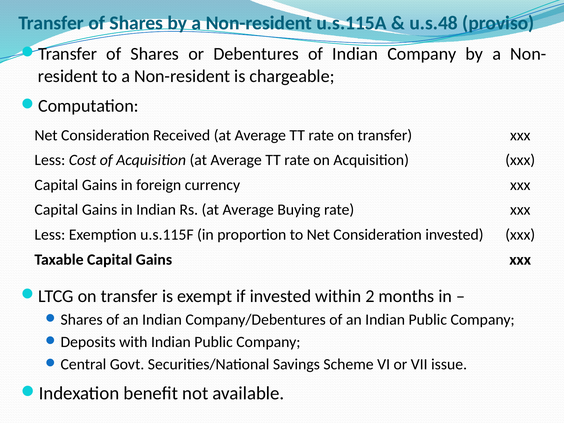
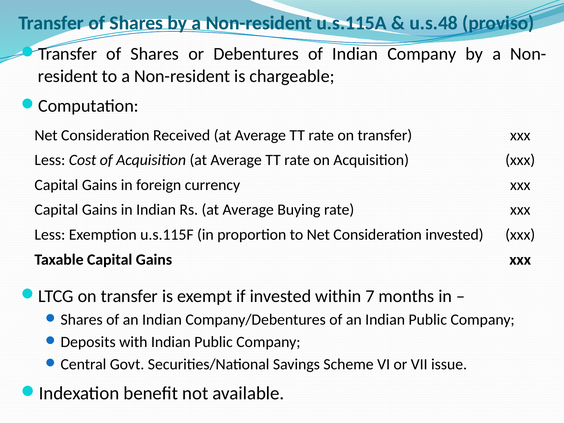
2: 2 -> 7 (370, 296)
